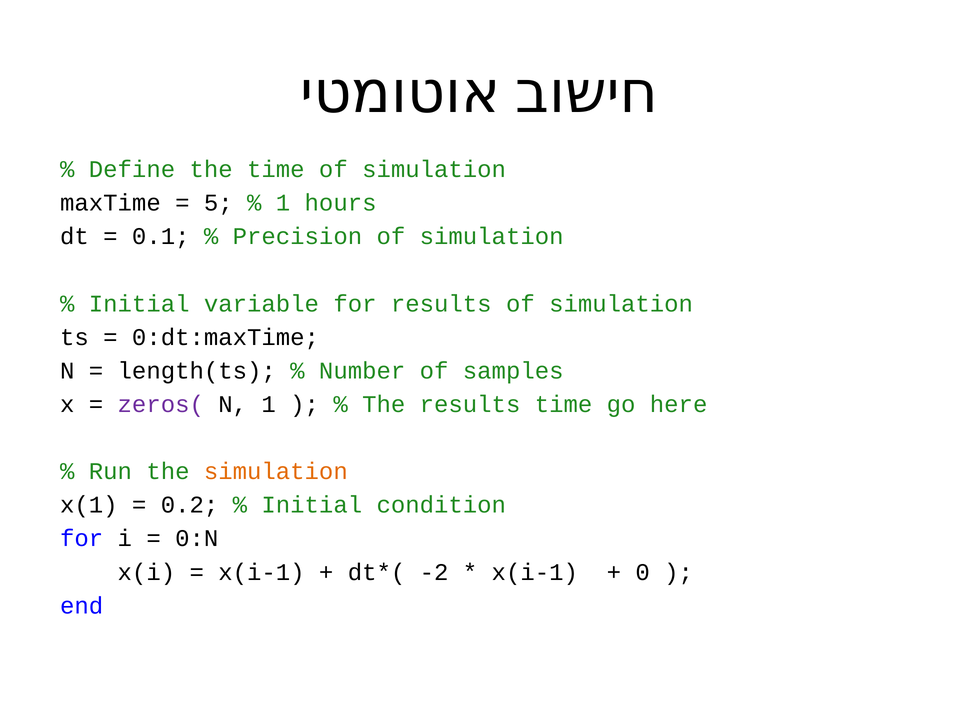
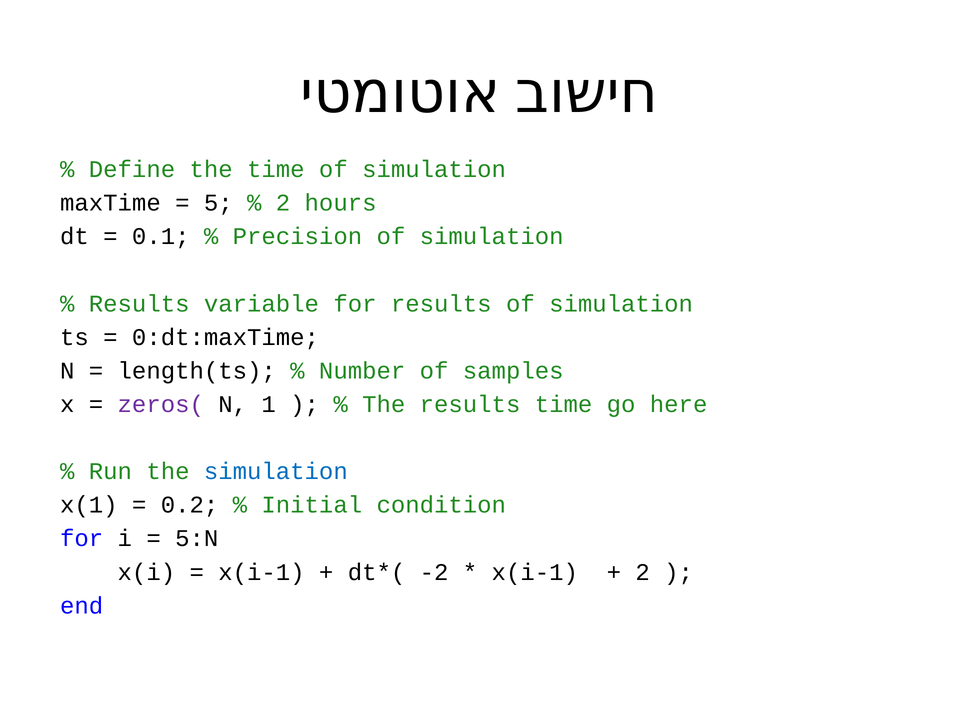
1: 1 -> 2 (283, 203)
Initial: Initial -> Results (139, 304)
simulation colour: orange -> blue (276, 472)
0:N: 0:N -> 5:N (197, 539)
0: 0 -> 2 (643, 572)
